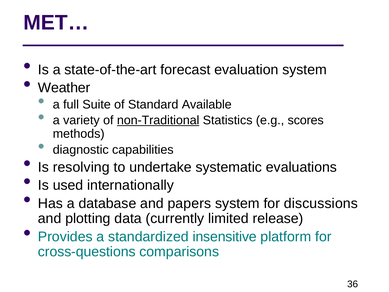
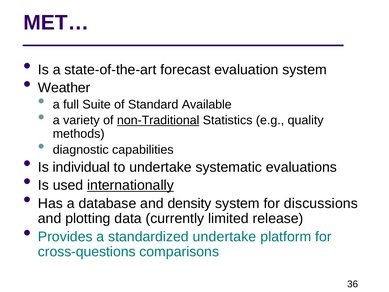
scores: scores -> quality (306, 120)
resolving: resolving -> individual (81, 167)
internationally underline: none -> present (130, 185)
papers: papers -> density (189, 203)
standardized insensitive: insensitive -> undertake (224, 236)
